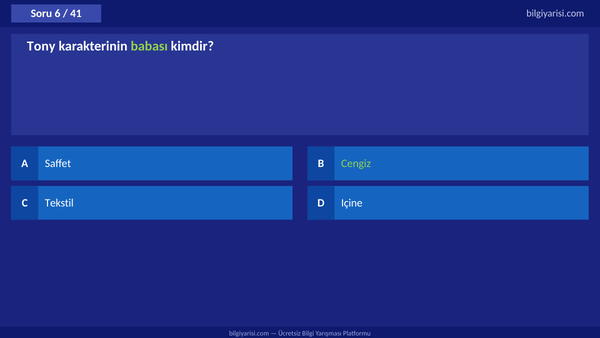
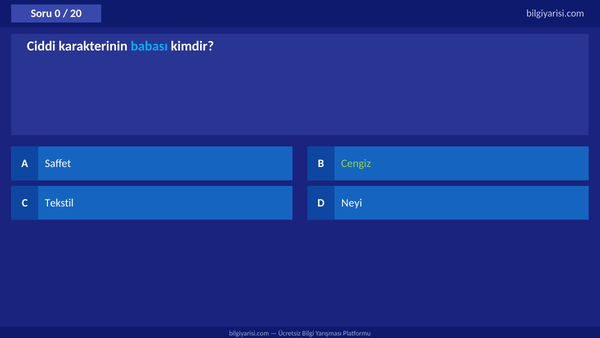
6: 6 -> 0 (58, 14)
41: 41 -> 20 (76, 14)
Tony: Tony -> Ciddi (41, 46)
babası colour: light green -> light blue (149, 46)
Içine: Içine -> Neyi (352, 203)
